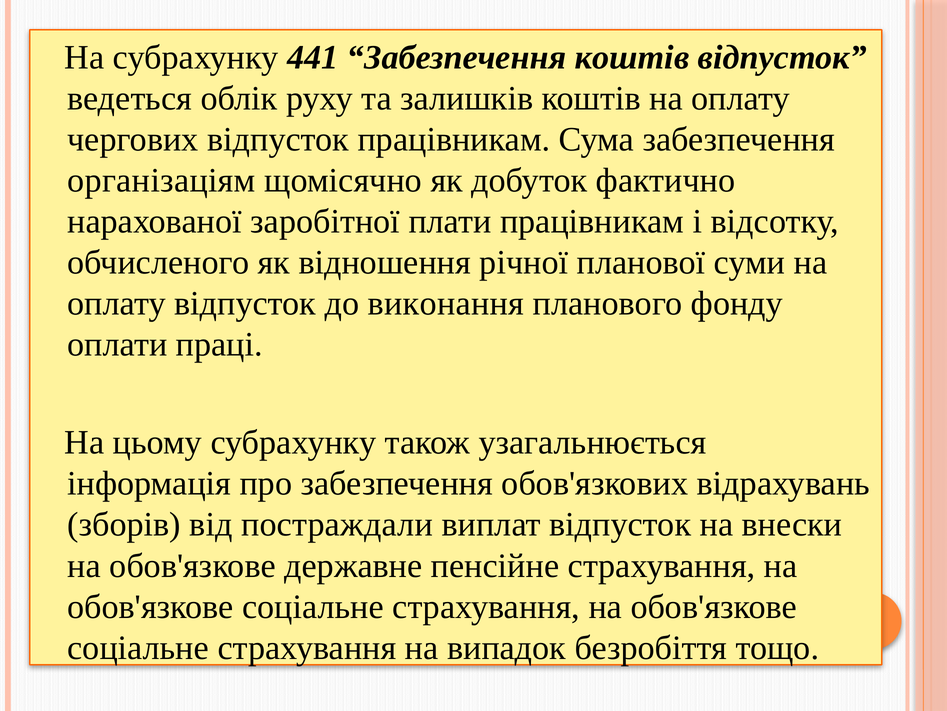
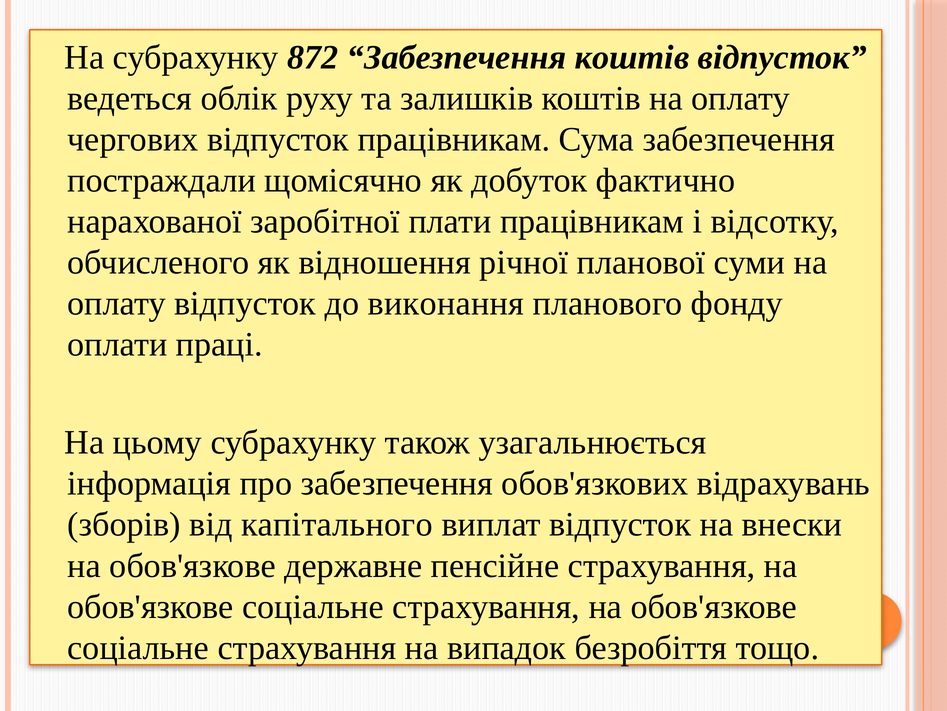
441: 441 -> 872 (313, 57)
організаціям: організаціям -> постраждали (162, 180)
постраждали: постраждали -> капітального (337, 524)
